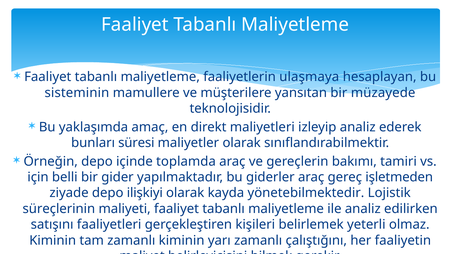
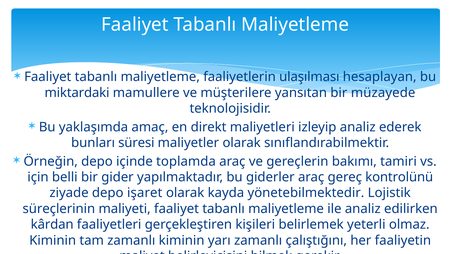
ulaşmaya: ulaşmaya -> ulaşılması (309, 77)
sisteminin: sisteminin -> miktardaki (77, 93)
işletmeden: işletmeden -> kontrolünü (399, 177)
ilişkiyi: ilişkiyi -> işaret (145, 193)
satışını: satışını -> kârdan (52, 224)
